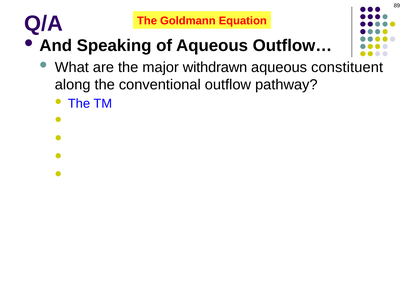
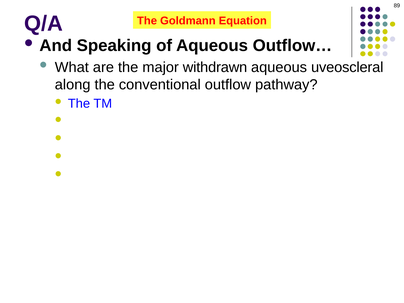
constituent: constituent -> uveoscleral (347, 67)
